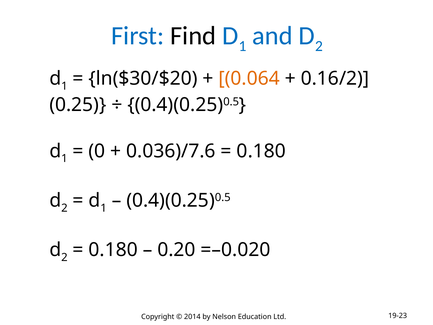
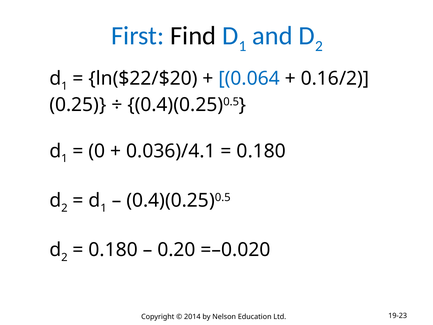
ln($30/$20: ln($30/$20 -> ln($22/$20 (143, 78)
0.064 colour: orange -> blue (249, 78)
0.036)/7.6: 0.036)/7.6 -> 0.036)/4.1 (171, 151)
